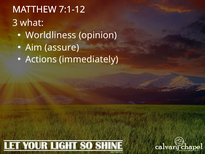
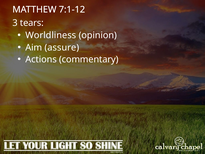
what: what -> tears (32, 23)
immediately: immediately -> commentary (89, 59)
